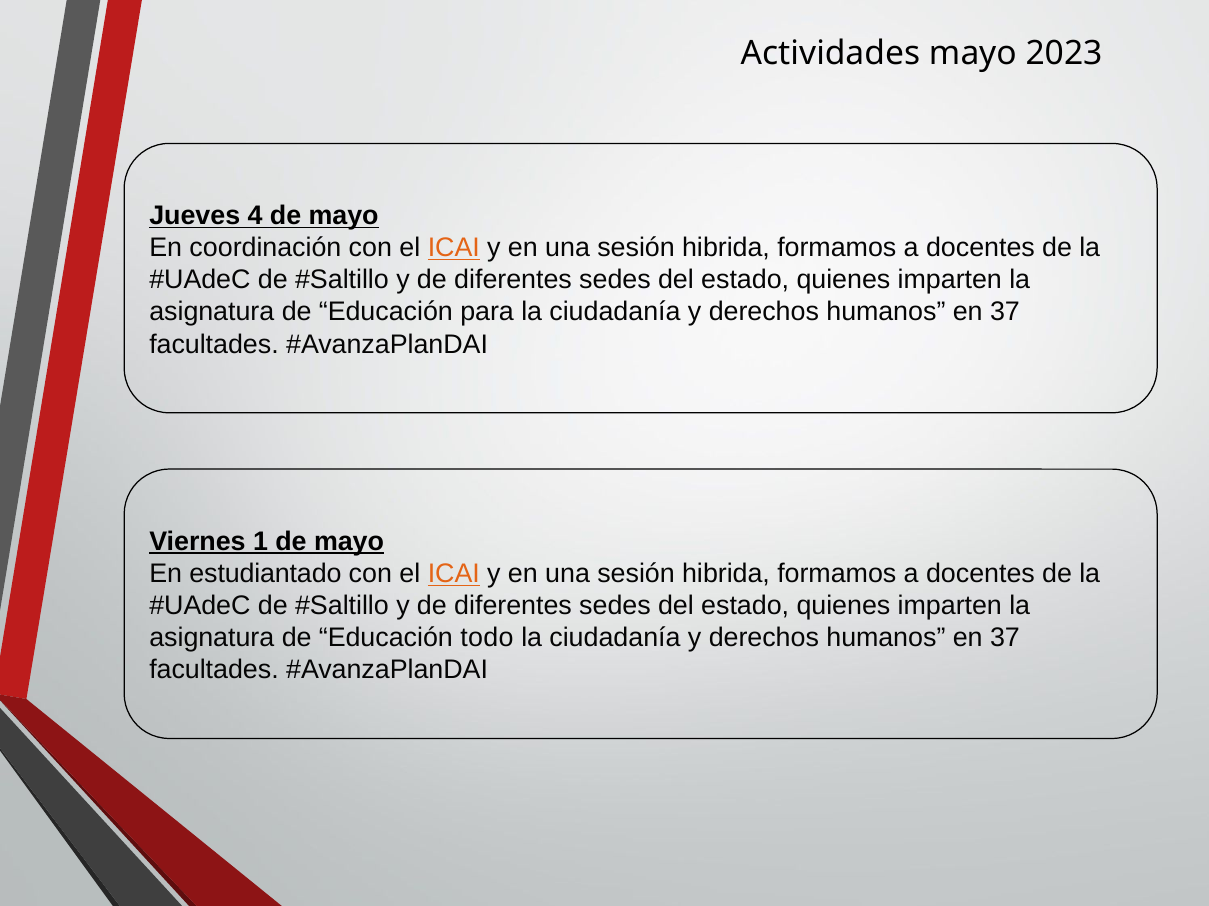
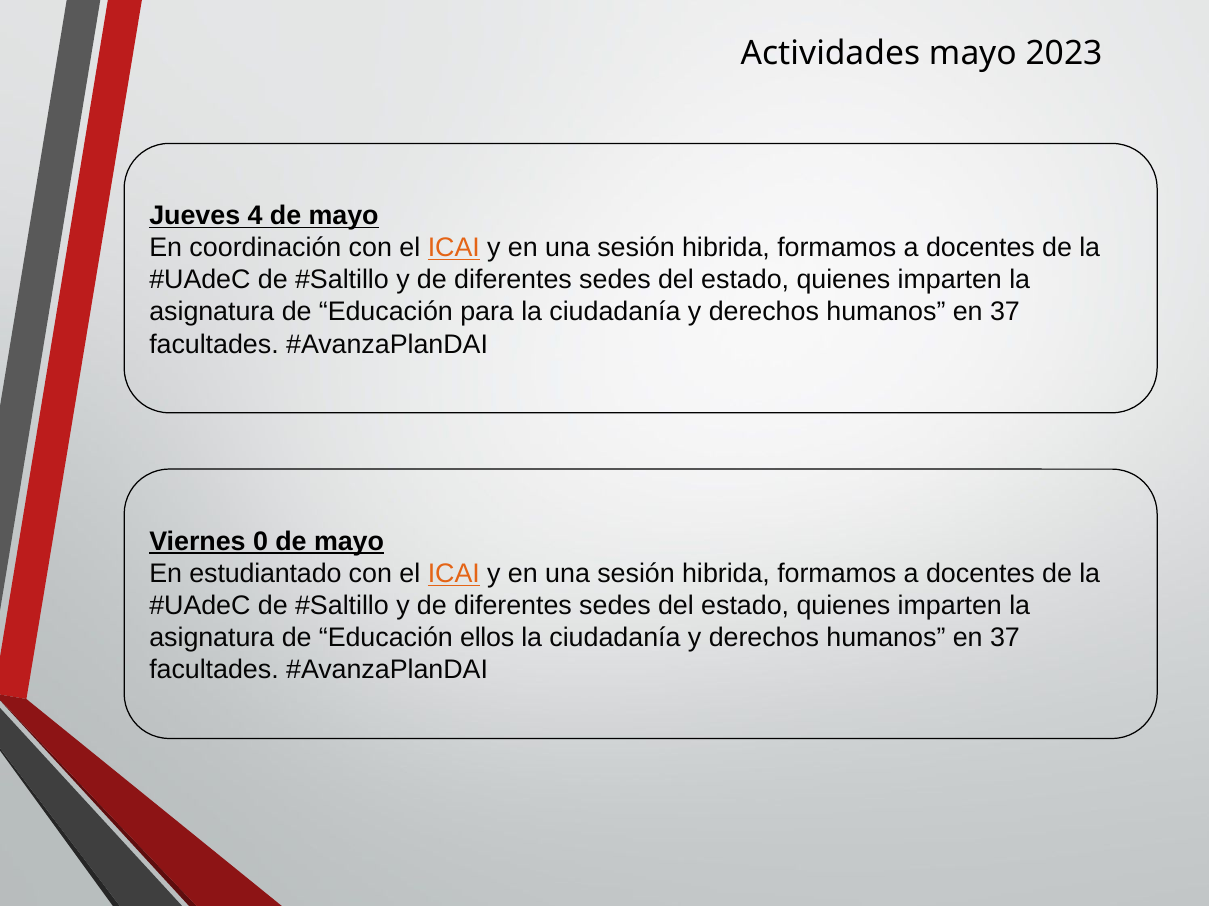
1: 1 -> 0 (261, 542)
todo: todo -> ellos (487, 638)
